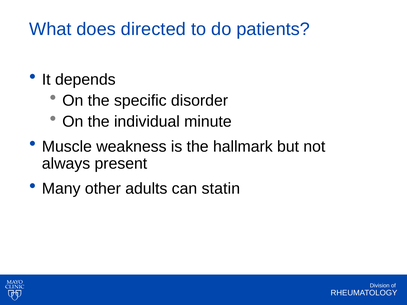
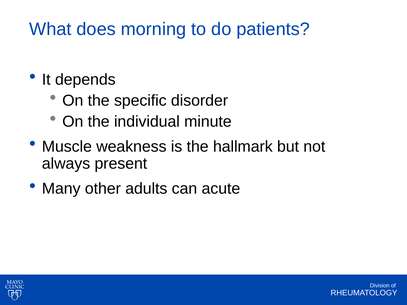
directed: directed -> morning (153, 29)
statin: statin -> acute (221, 189)
